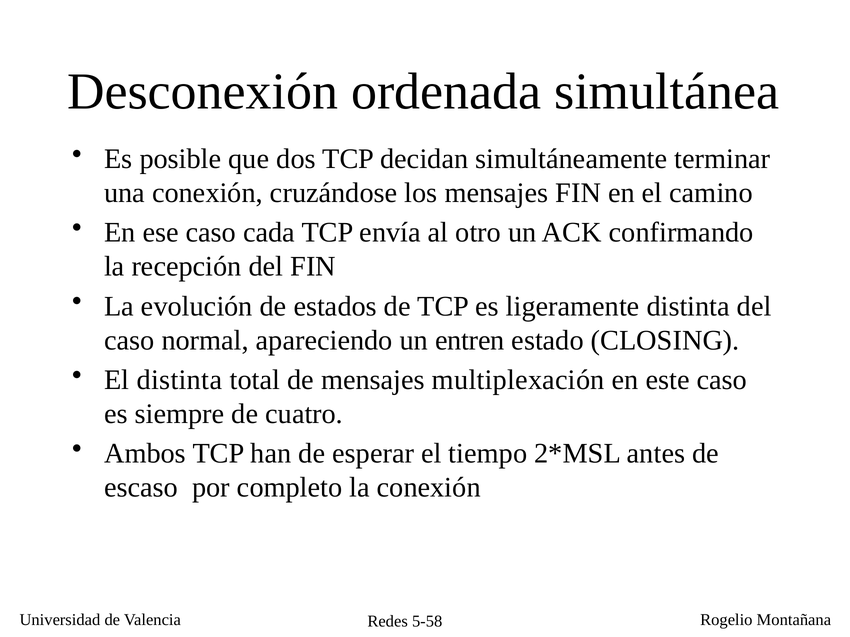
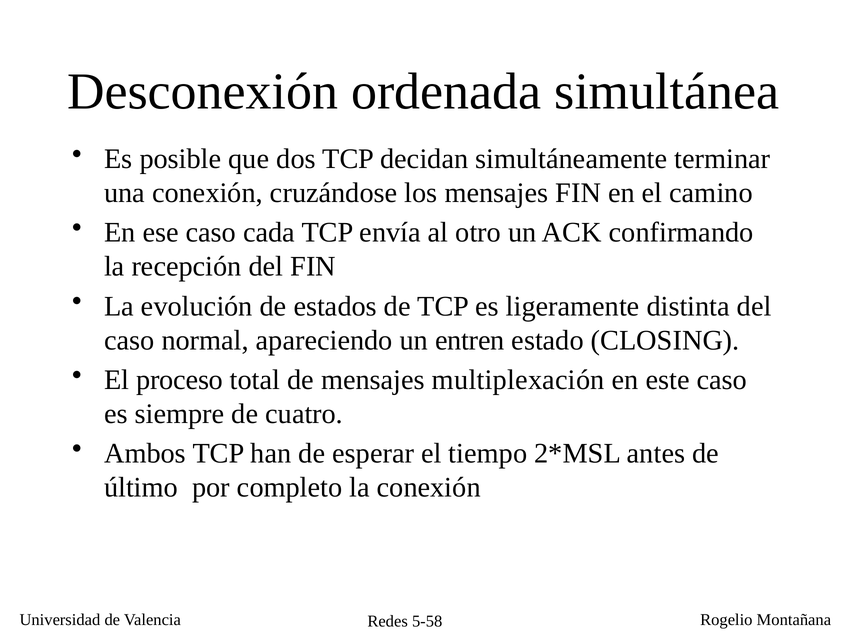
El distinta: distinta -> proceso (180, 380)
escaso: escaso -> último (141, 488)
